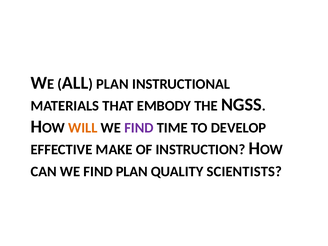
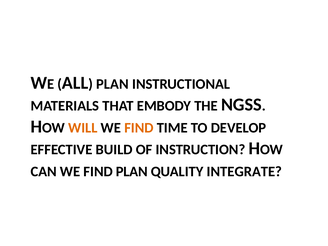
FIND colour: purple -> orange (139, 128)
MAKE: MAKE -> BUILD (114, 150)
SCIENTISTS: SCIENTISTS -> INTEGRATE (244, 172)
